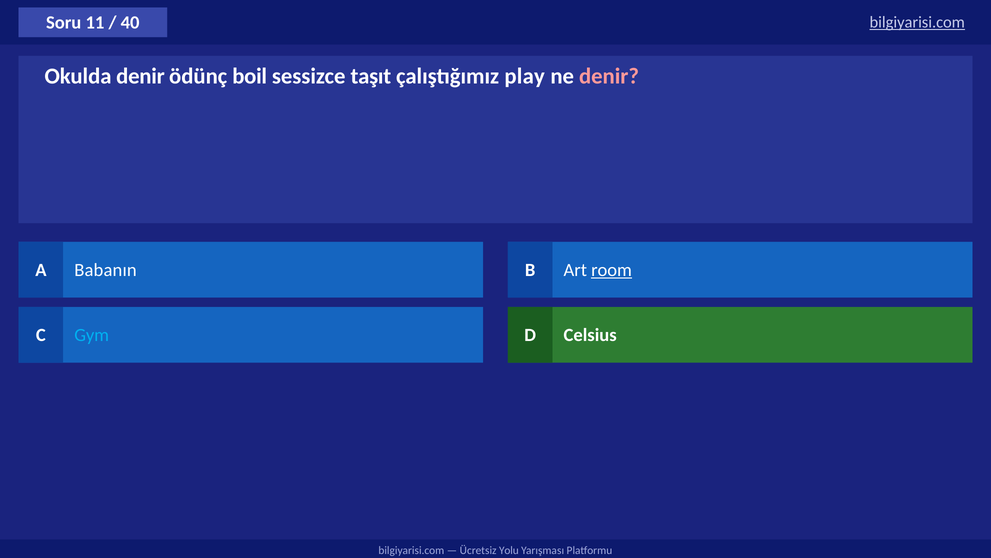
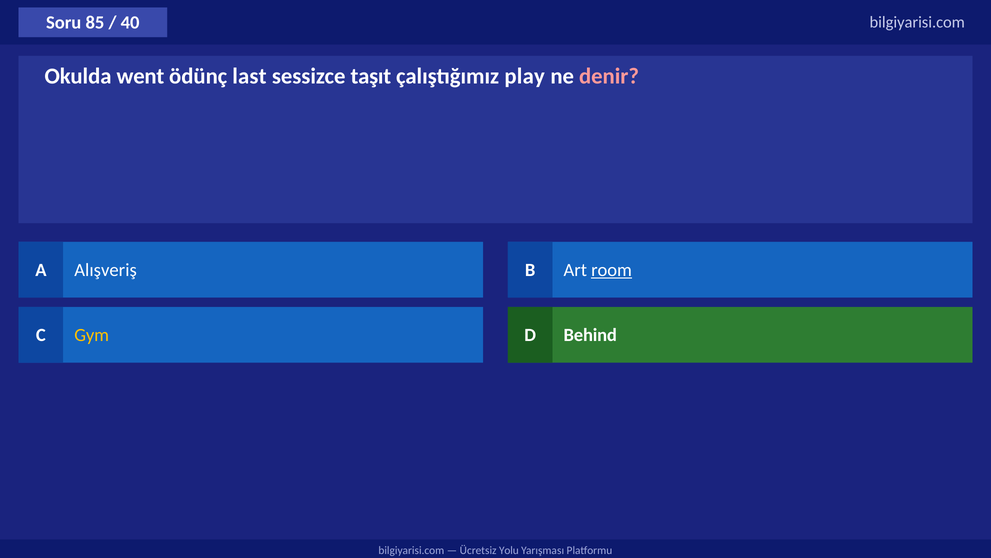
11: 11 -> 85 (95, 23)
bilgiyarisi.com underline: present -> none (917, 22)
Okulda denir: denir -> went (140, 76)
boil: boil -> last (249, 76)
Babanın: Babanın -> Alışveriş (106, 270)
Gym colour: light blue -> yellow (92, 335)
Celsius: Celsius -> Behind (590, 335)
